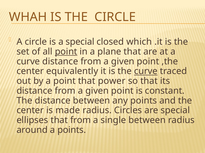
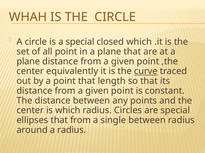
point underline: present -> none (66, 52)
curve: curve -> plane (28, 62)
power: power -> length (112, 81)
is made: made -> which (68, 111)
a points: points -> radius (72, 131)
